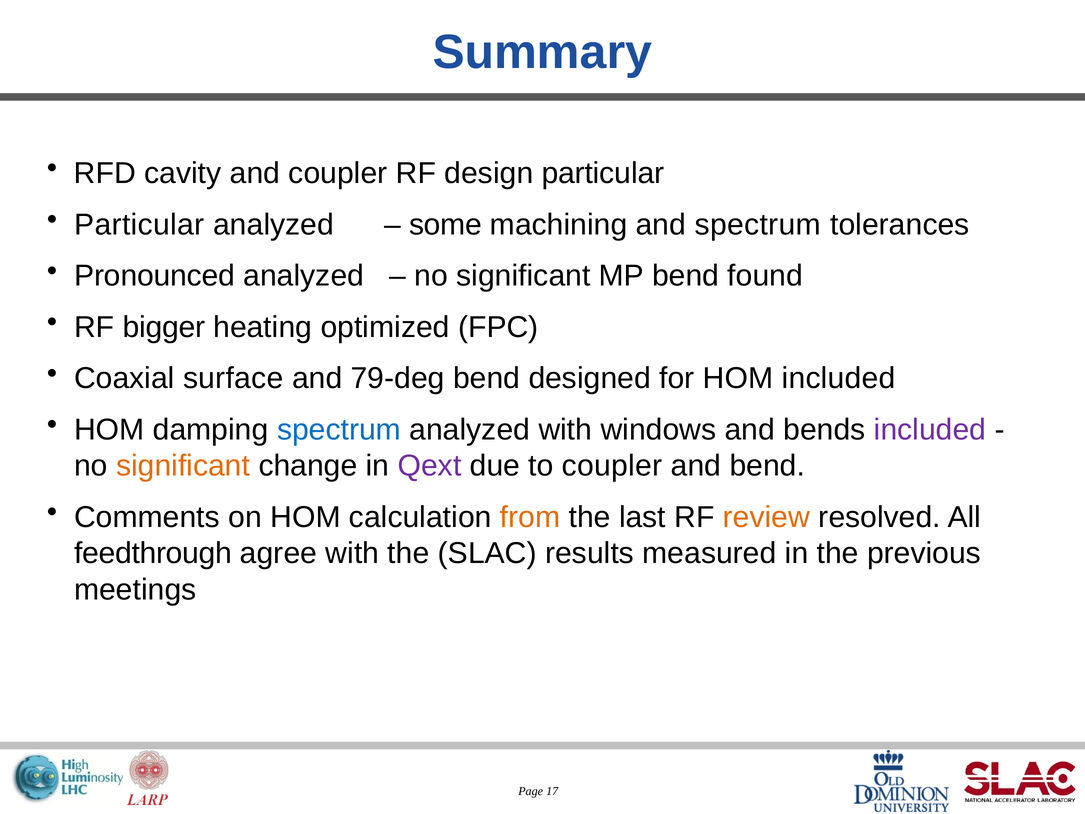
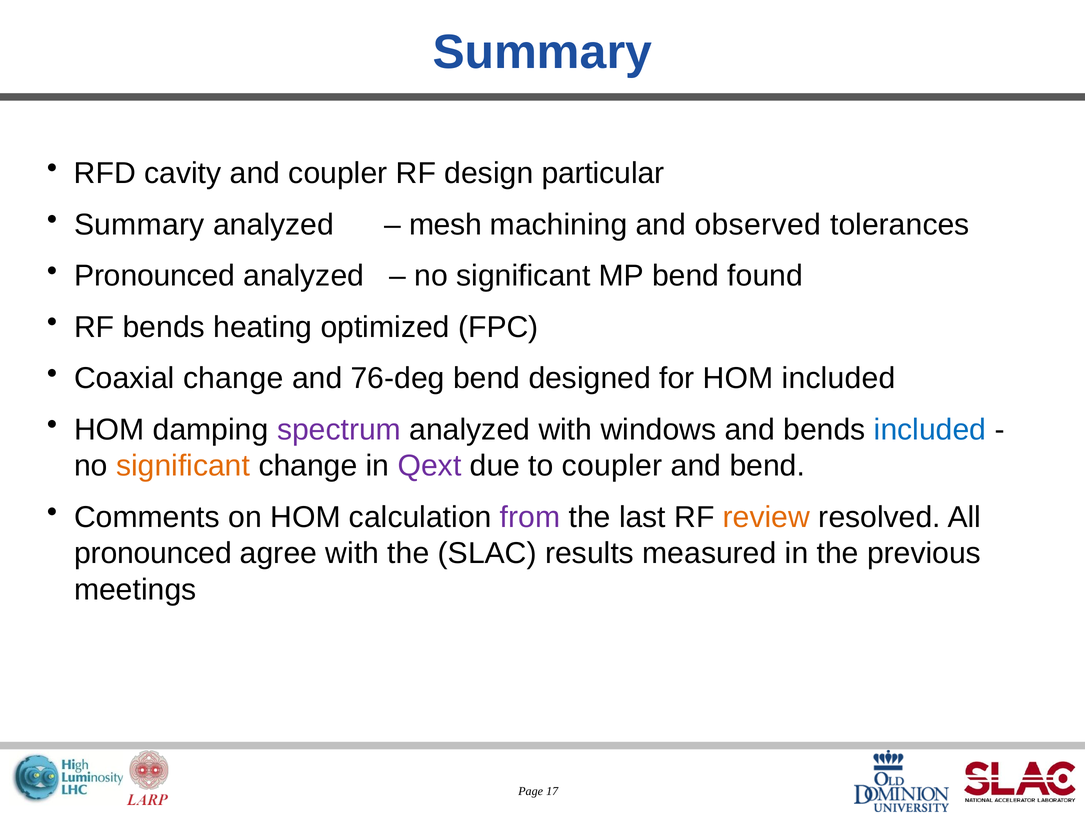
Particular: Particular -> Summary (139, 225)
some: some -> mesh (446, 225)
and spectrum: spectrum -> observed (758, 225)
RF bigger: bigger -> bends (164, 327)
Coaxial surface: surface -> change (233, 378)
79-deg: 79-deg -> 76-deg (398, 378)
spectrum colour: blue -> purple (339, 430)
included colour: purple -> blue (930, 430)
from colour: orange -> purple (530, 517)
feedthrough: feedthrough -> pronounced (153, 553)
